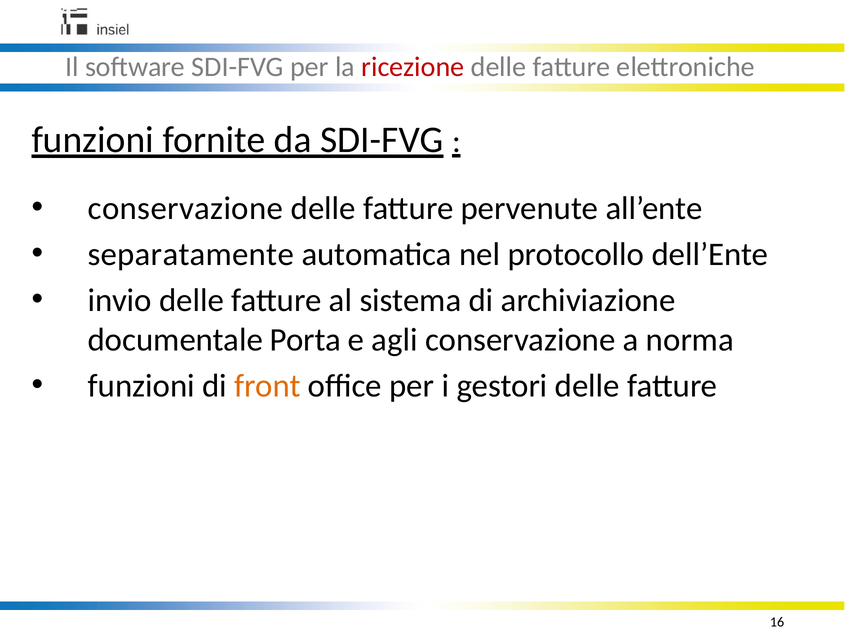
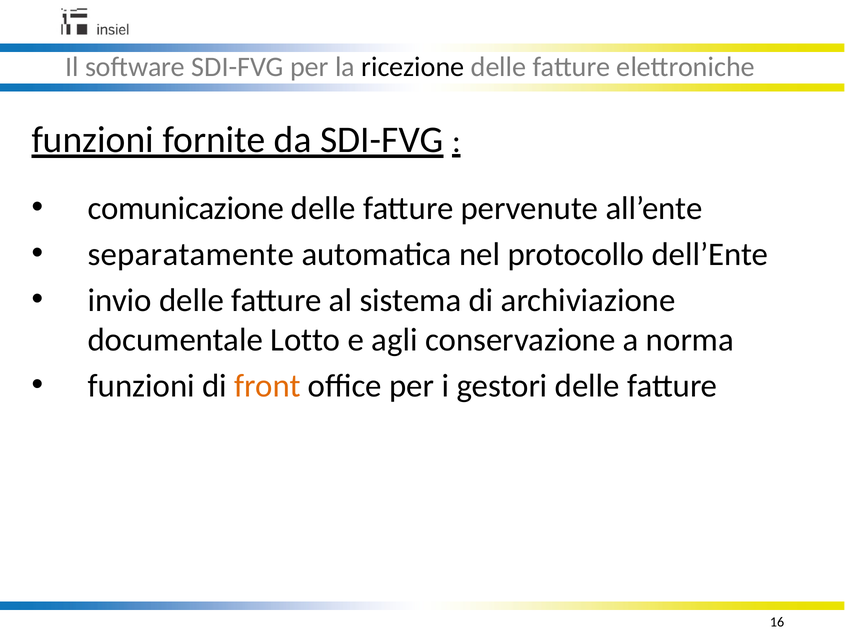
ricezione colour: red -> black (413, 67)
conservazione: conservazione -> comunicazione (186, 208)
Porta: Porta -> Lotto (305, 340)
